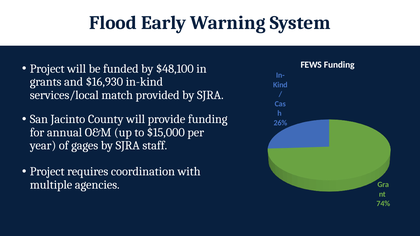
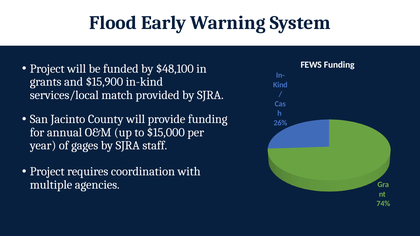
$16,930: $16,930 -> $15,900 (104, 82)
